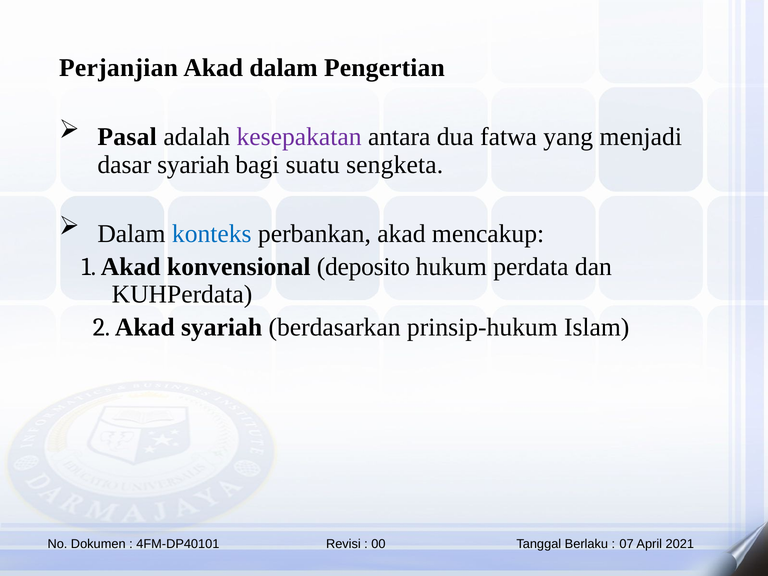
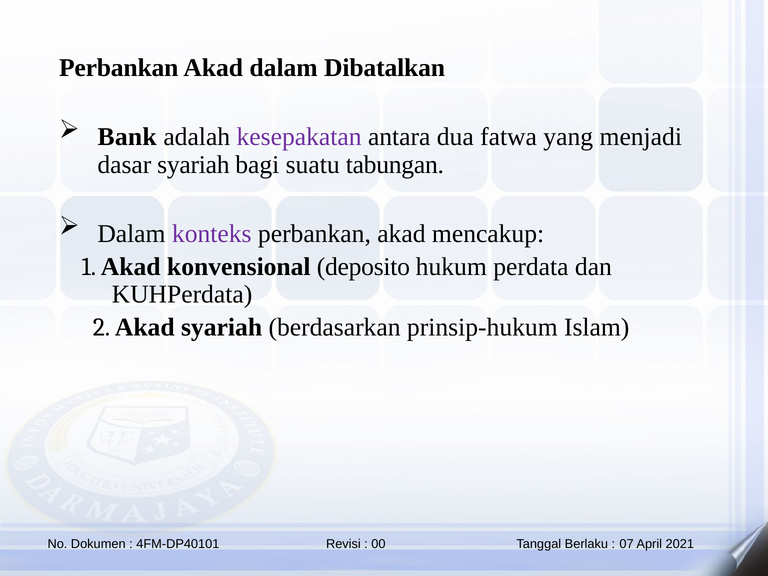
Perjanjian: Perjanjian -> Perbankan (119, 68)
Pengertian: Pengertian -> Dibatalkan (385, 68)
Pasal: Pasal -> Bank (127, 137)
sengketa: sengketa -> tabungan (395, 165)
konteks colour: blue -> purple (212, 234)
